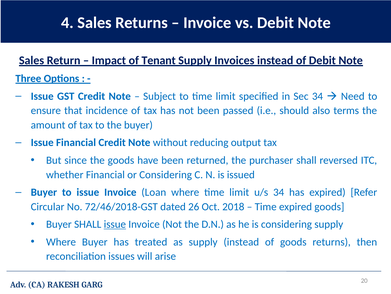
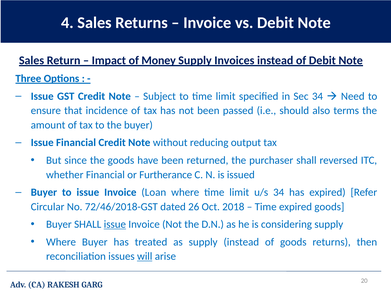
Tenant: Tenant -> Money (159, 60)
or Considering: Considering -> Furtherance (166, 174)
will underline: none -> present (145, 256)
